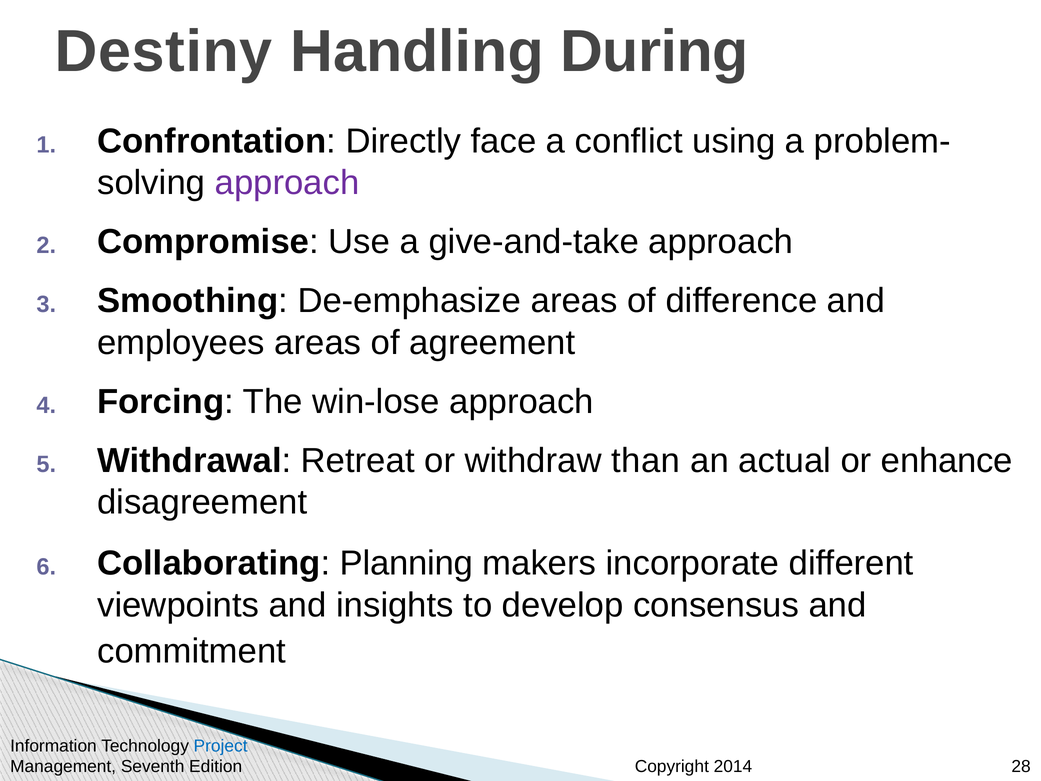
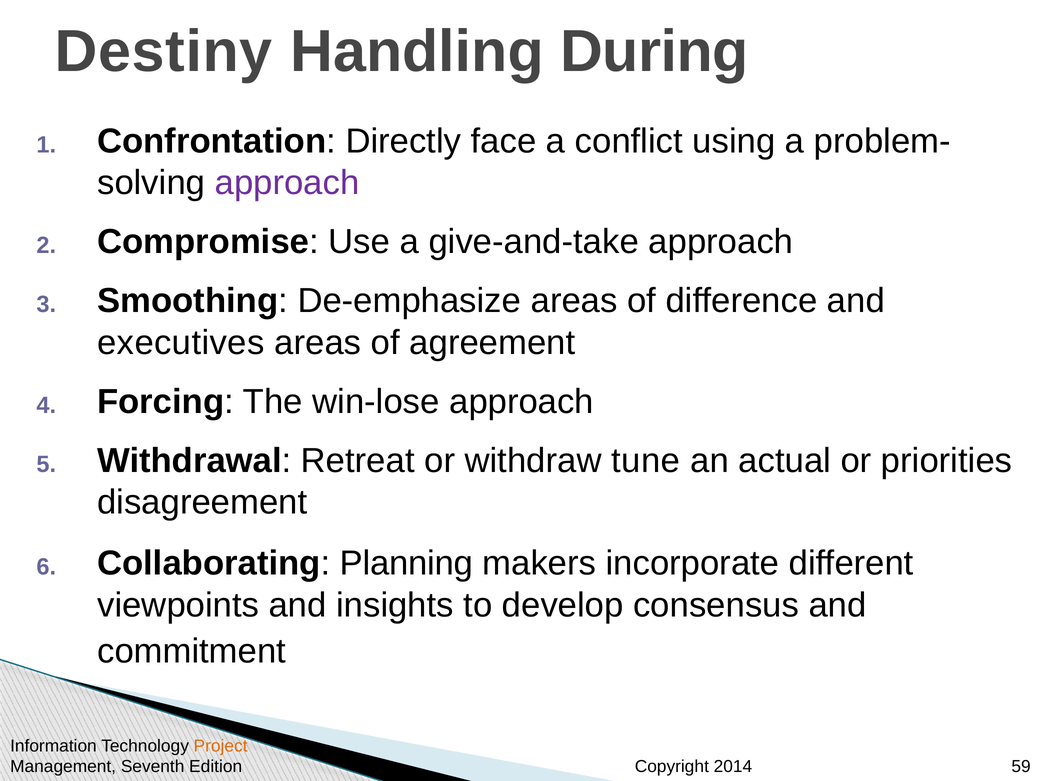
employees: employees -> executives (181, 342)
than: than -> tune (646, 460)
enhance: enhance -> priorities (947, 460)
Project colour: blue -> orange (221, 746)
28: 28 -> 59 (1021, 766)
